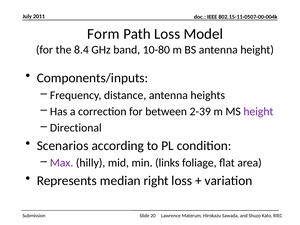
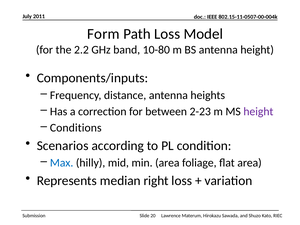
8.4: 8.4 -> 2.2 (81, 50)
2-39: 2-39 -> 2-23 (200, 112)
Directional: Directional -> Conditions (76, 128)
Max colour: purple -> blue (62, 163)
min links: links -> area (167, 163)
